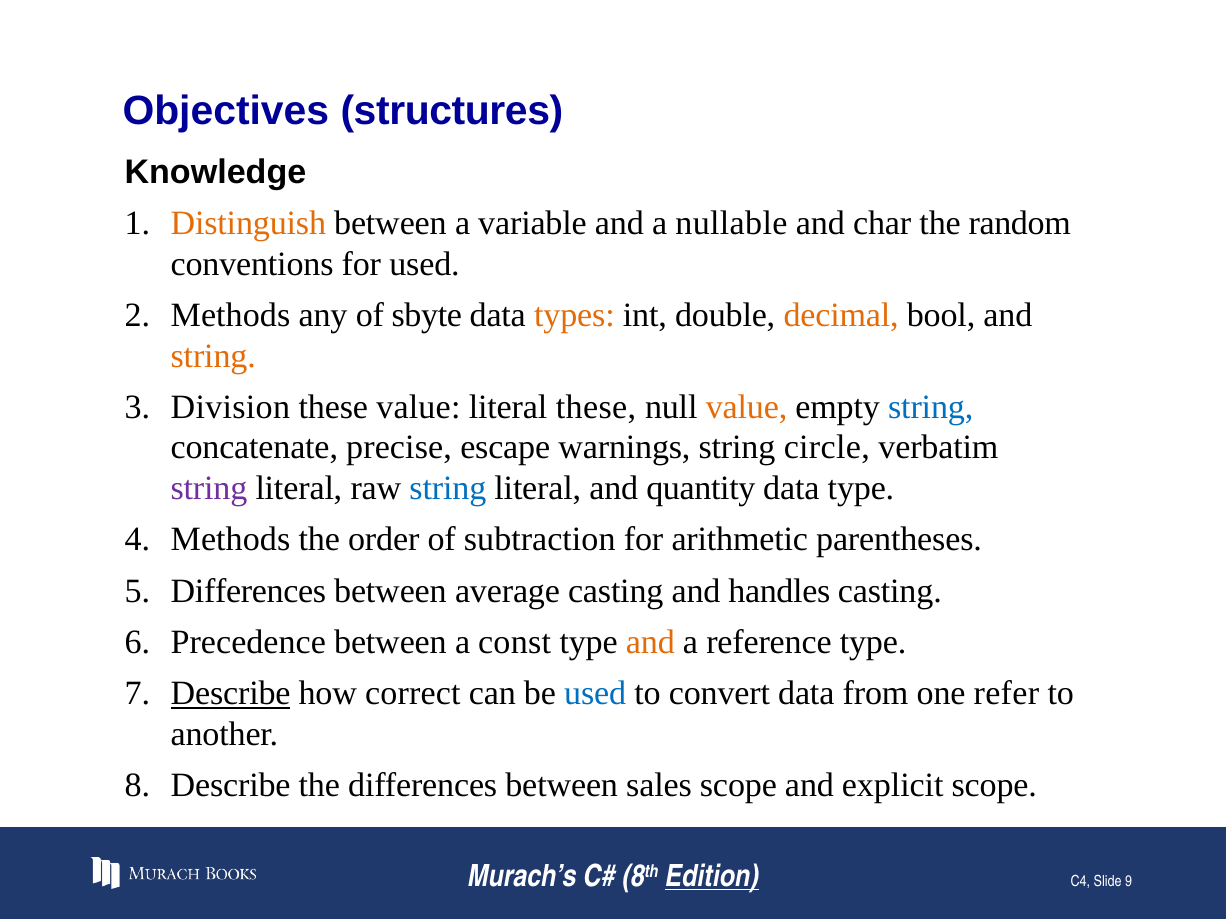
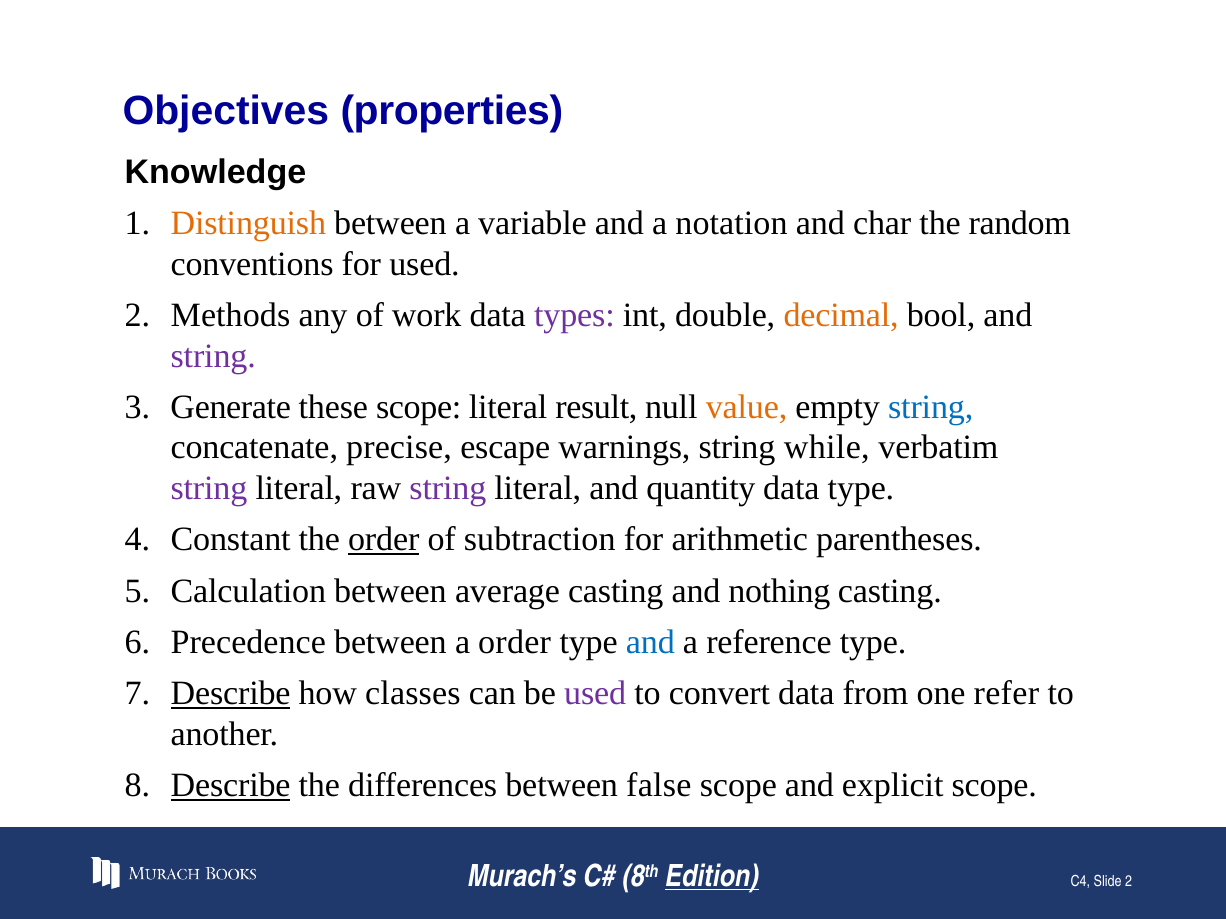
structures: structures -> properties (452, 111)
nullable: nullable -> notation (732, 223)
sbyte: sbyte -> work (427, 315)
types colour: orange -> purple (574, 315)
string colour: orange -> purple (213, 356)
Division: Division -> Generate (231, 407)
these value: value -> scope (419, 407)
literal these: these -> result (596, 407)
circle: circle -> while (827, 448)
string colour: blue -> purple (448, 489)
Methods: Methods -> Constant (231, 540)
order underline: none -> present (384, 540)
Differences: Differences -> Calculation (248, 591)
handles: handles -> nothing (779, 591)
a const: const -> order (515, 642)
and colour: orange -> blue (650, 642)
correct: correct -> classes (413, 693)
used colour: blue -> purple (595, 693)
Describe underline: none -> present (231, 785)
sales: sales -> false (659, 785)
Slide 9: 9 -> 2 (1129, 882)
